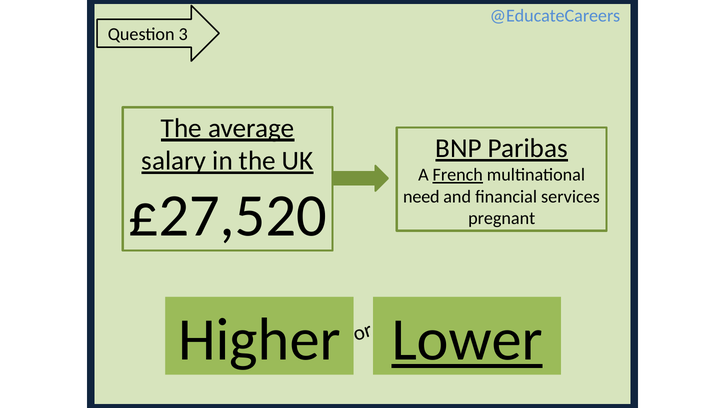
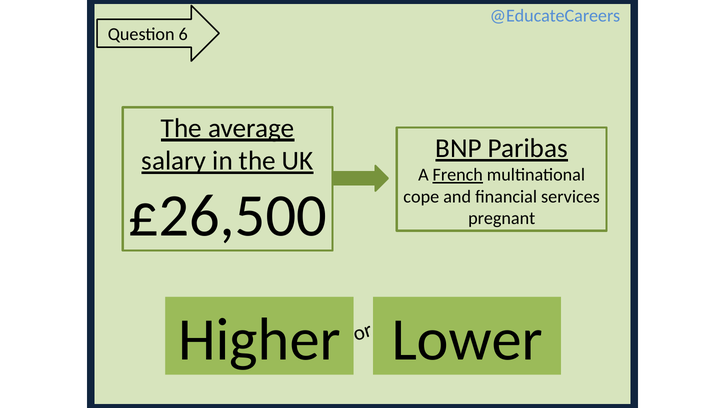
3: 3 -> 6 (183, 34)
need: need -> cope (421, 197)
£27,520: £27,520 -> £26,500 (227, 216)
Lower underline: present -> none (467, 340)
